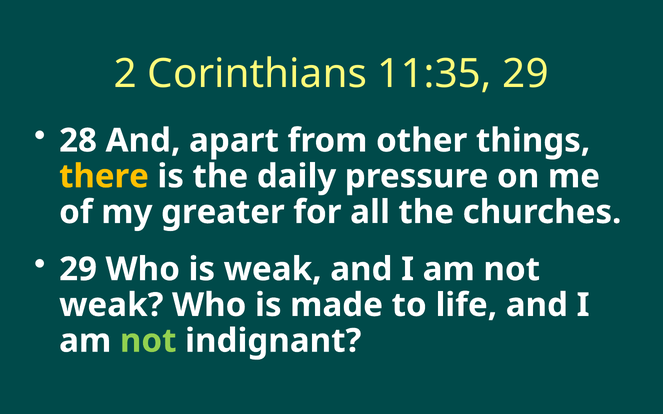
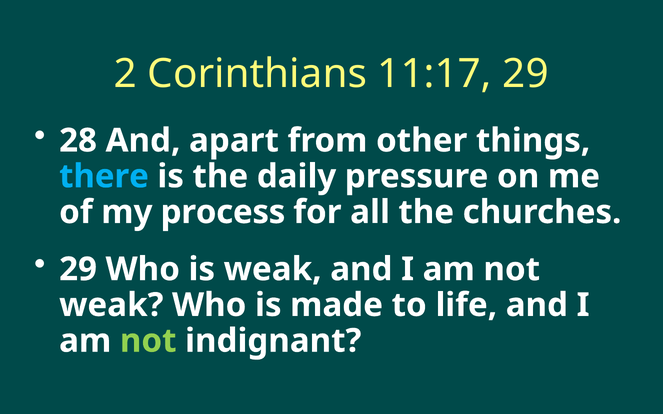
11:35: 11:35 -> 11:17 (435, 74)
there colour: yellow -> light blue (104, 177)
greater: greater -> process (223, 212)
